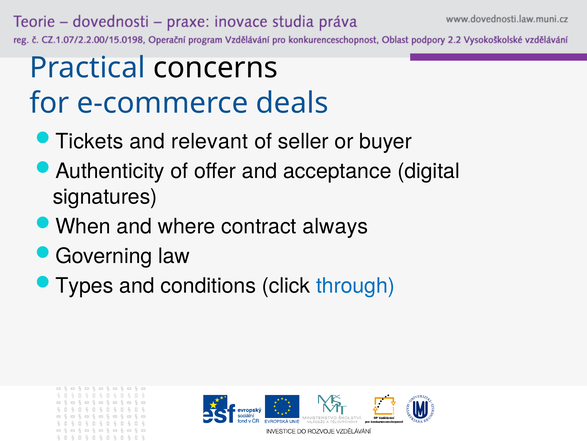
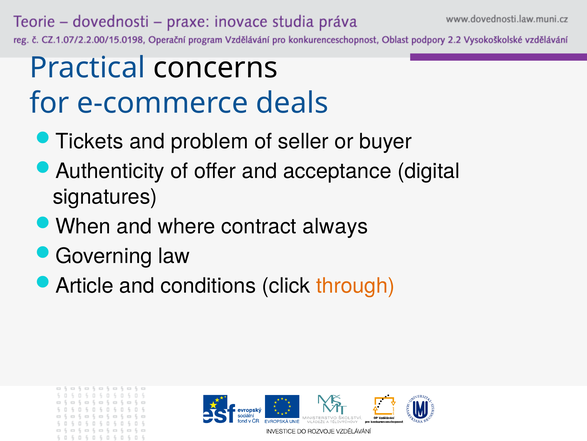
relevant: relevant -> problem (210, 141)
Types: Types -> Article (84, 285)
through colour: blue -> orange (355, 285)
